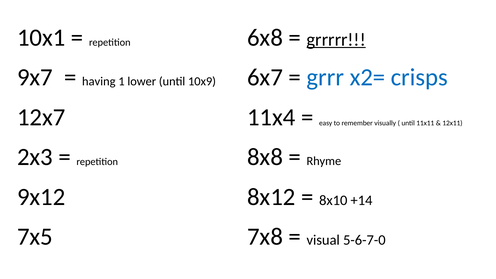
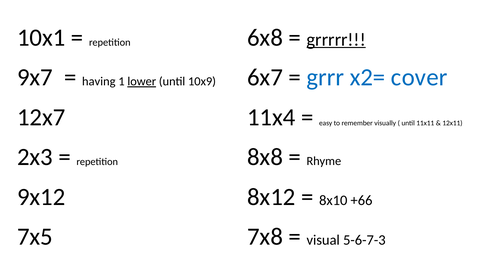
lower underline: none -> present (142, 81)
crisps: crisps -> cover (419, 77)
+14: +14 -> +66 (361, 200)
5-6-7-0: 5-6-7-0 -> 5-6-7-3 (364, 240)
